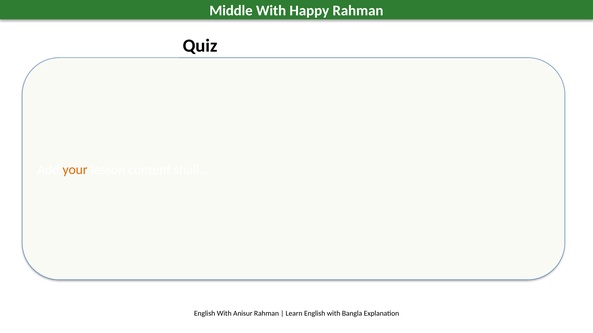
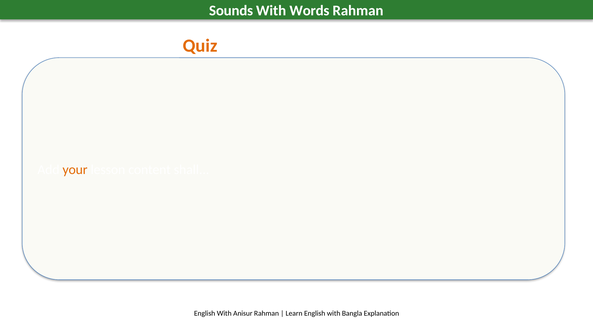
Middle: Middle -> Sounds (231, 11)
Happy: Happy -> Words (309, 11)
Quiz colour: black -> orange (200, 46)
